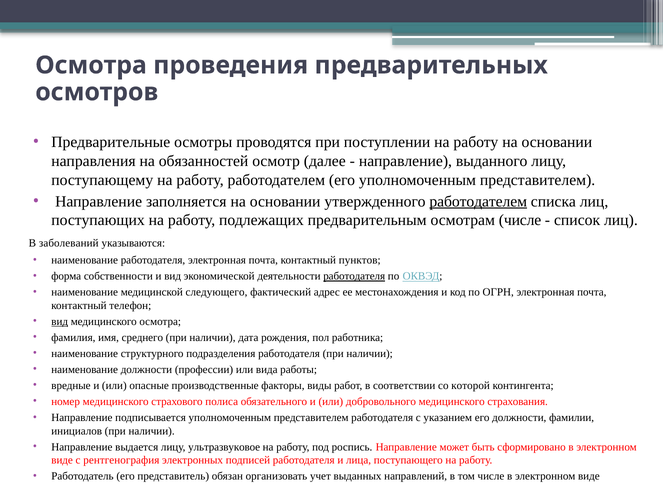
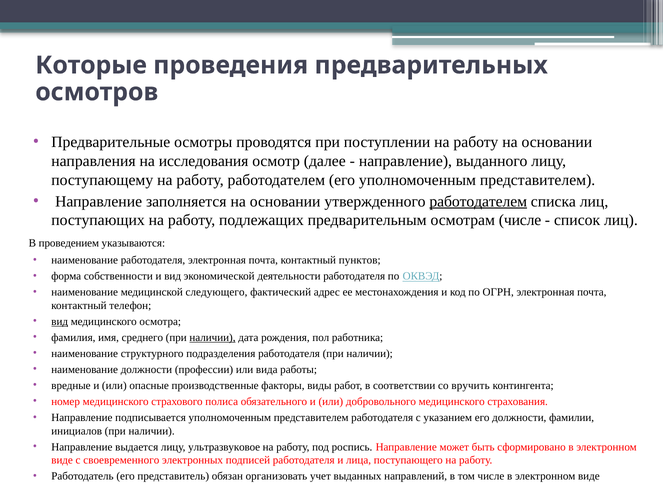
Осмотра: Осмотра -> Которые (91, 65)
обязанностей: обязанностей -> исследования (204, 161)
заболеваний: заболеваний -> проведением (69, 243)
работодателя underline: present -> none (354, 276)
наличии underline: none -> present (213, 338)
которой: которой -> вручить (471, 386)
рентгенография: рентгенография -> своевременного (121, 460)
